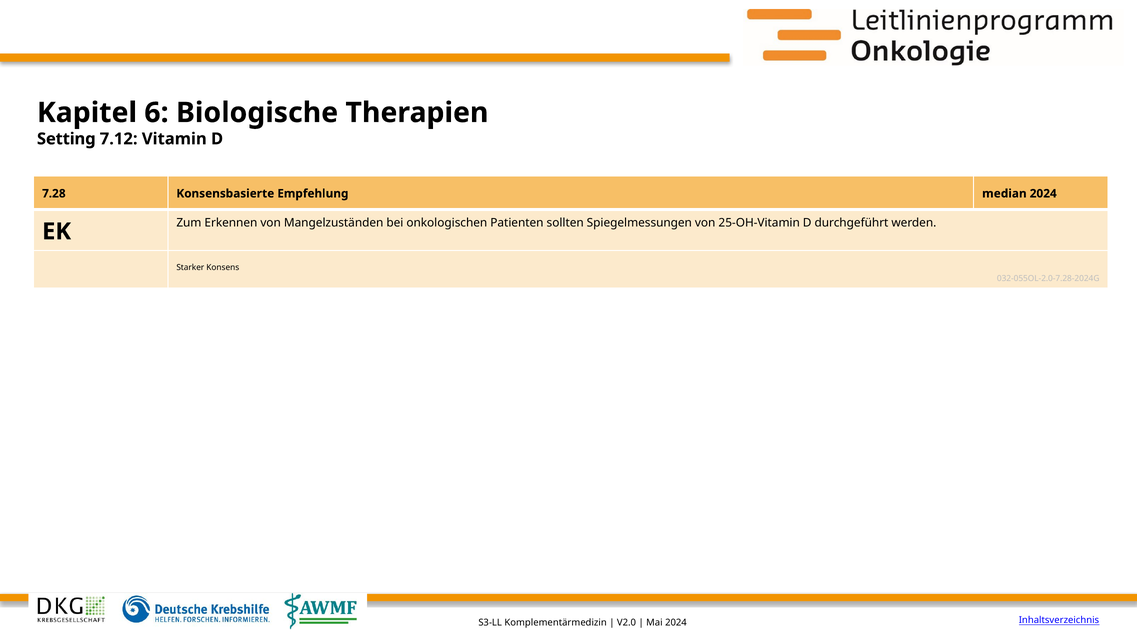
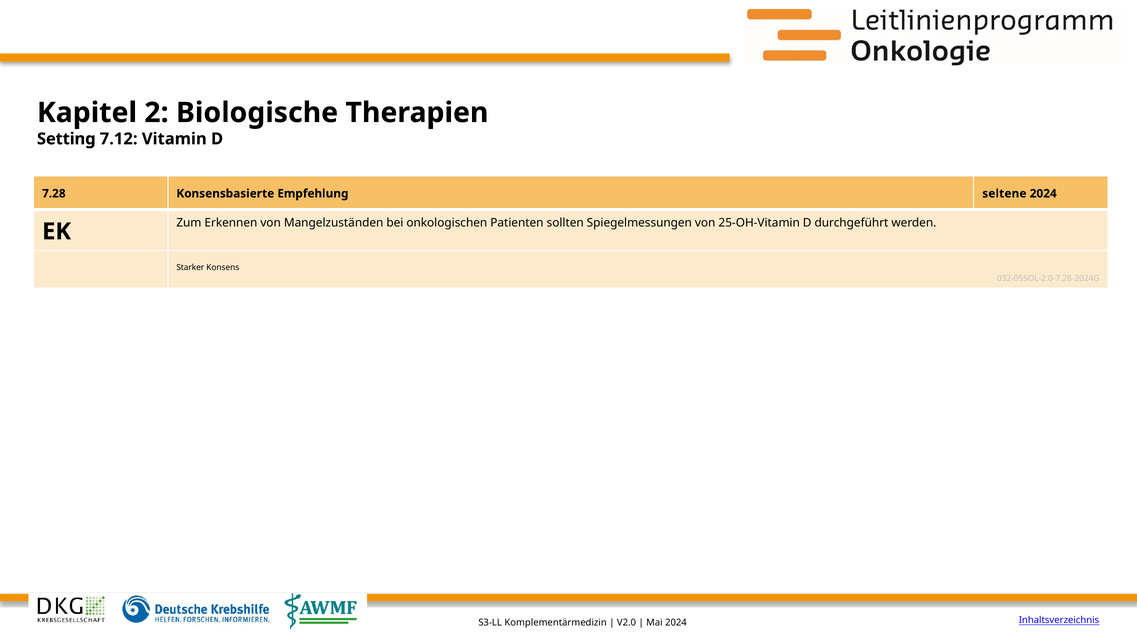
6: 6 -> 2 (156, 113)
median: median -> seltene (1004, 194)
